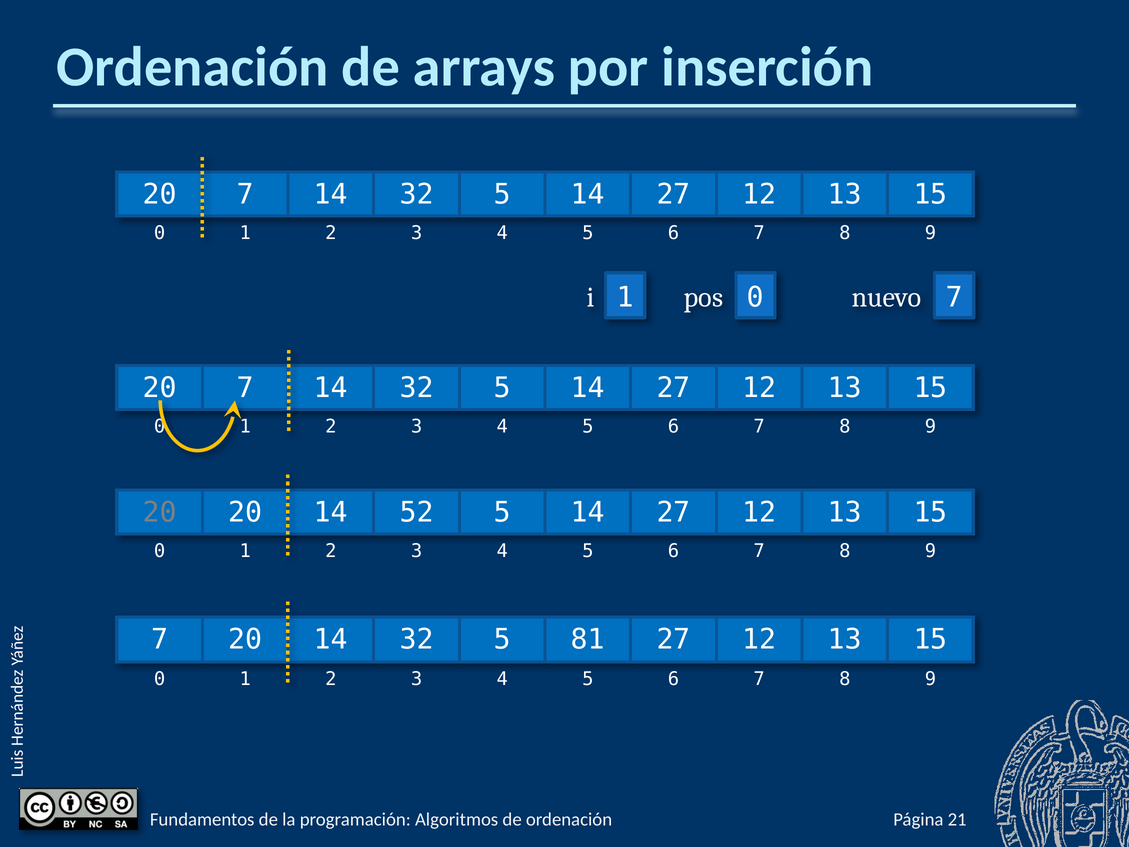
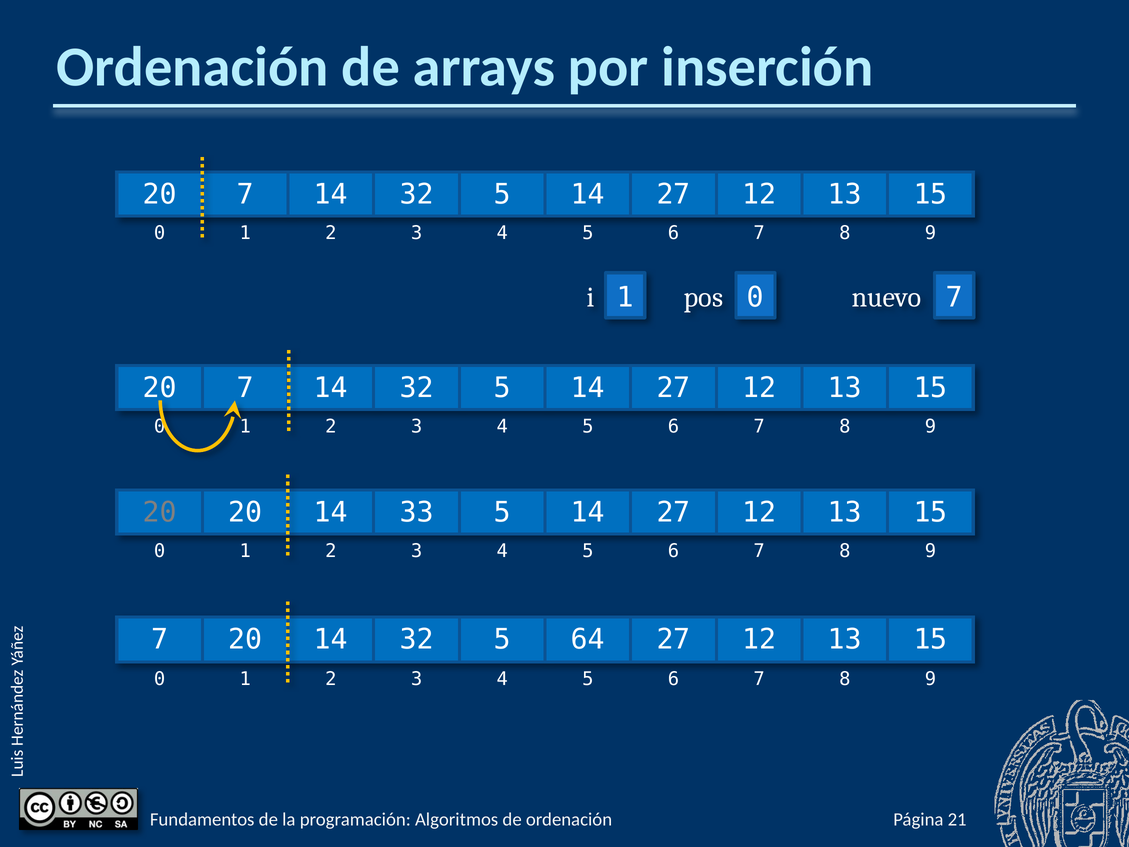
52: 52 -> 33 (417, 512)
81: 81 -> 64 (588, 639)
